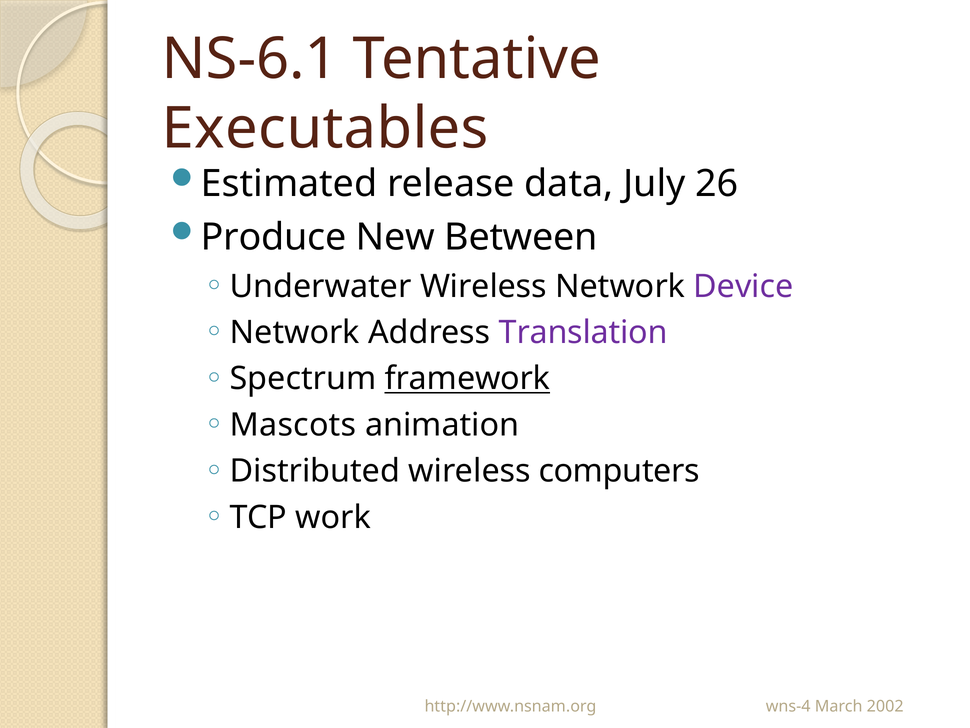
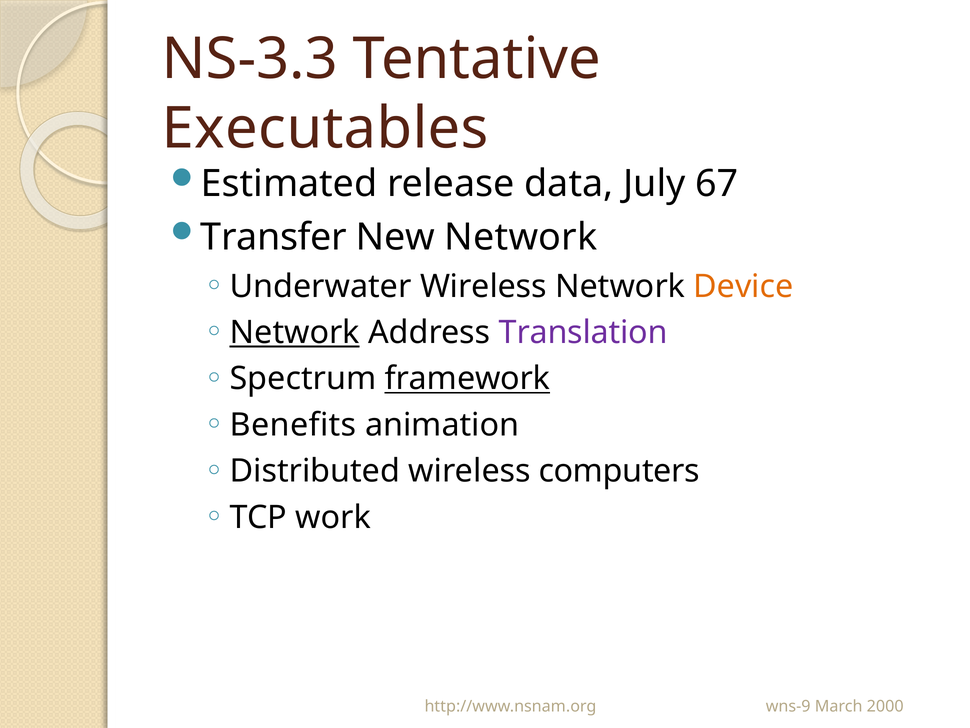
NS-6.1: NS-6.1 -> NS-3.3 (250, 59)
26: 26 -> 67 (717, 184)
Produce: Produce -> Transfer (274, 237)
New Between: Between -> Network (521, 237)
Device colour: purple -> orange (743, 286)
Network underline: none -> present (295, 332)
Mascots: Mascots -> Benefits (293, 425)
wns-4: wns-4 -> wns-9 (788, 706)
2002: 2002 -> 2000 (885, 706)
